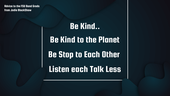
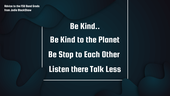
Listen each: each -> there (80, 69)
